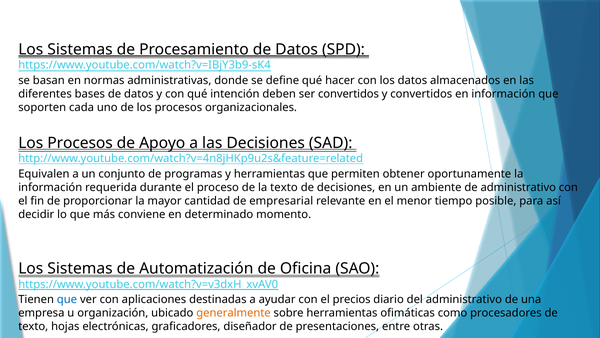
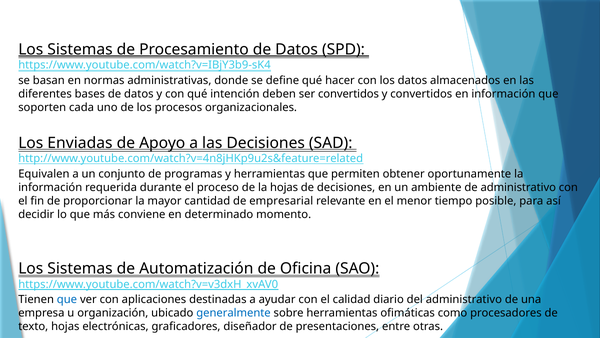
Procesos: Procesos -> Enviadas (80, 143)
la texto: texto -> hojas (284, 187)
precios: precios -> calidad (352, 299)
generalmente colour: orange -> blue (234, 313)
